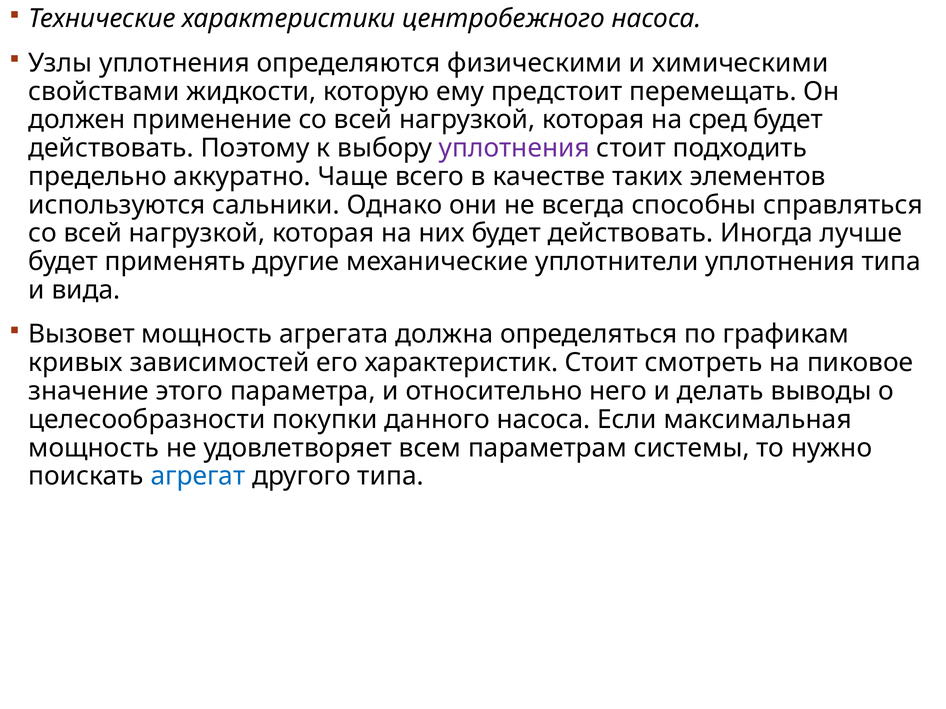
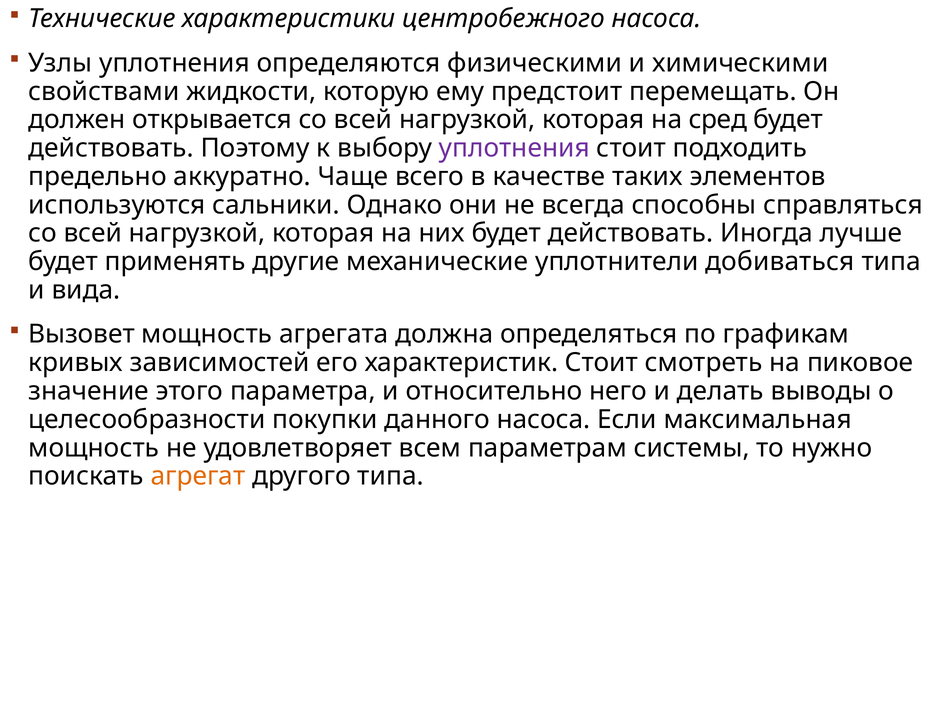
применение: применение -> открывается (212, 120)
уплотнители уплотнения: уплотнения -> добиваться (780, 262)
агрегат colour: blue -> orange (198, 477)
